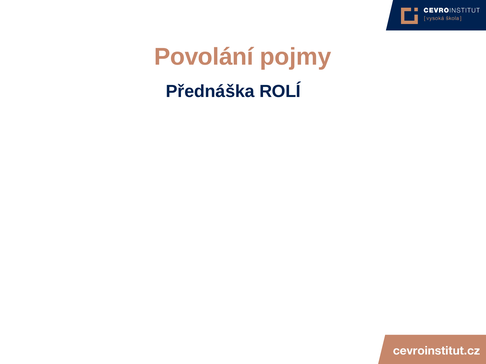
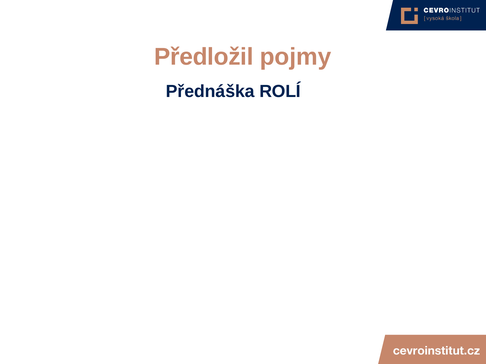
Povolání: Povolání -> Předložil (204, 57)
